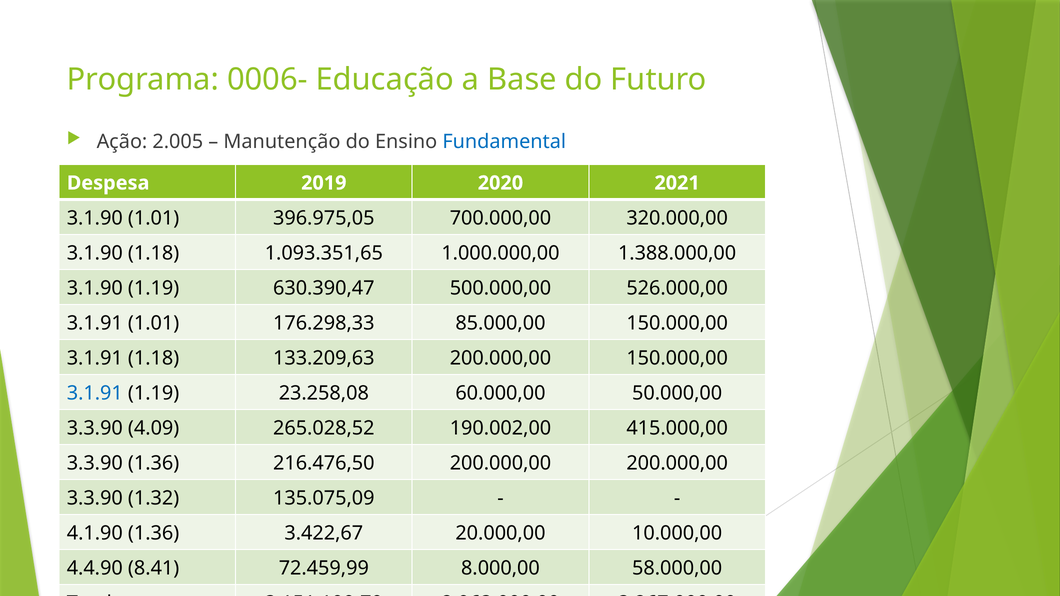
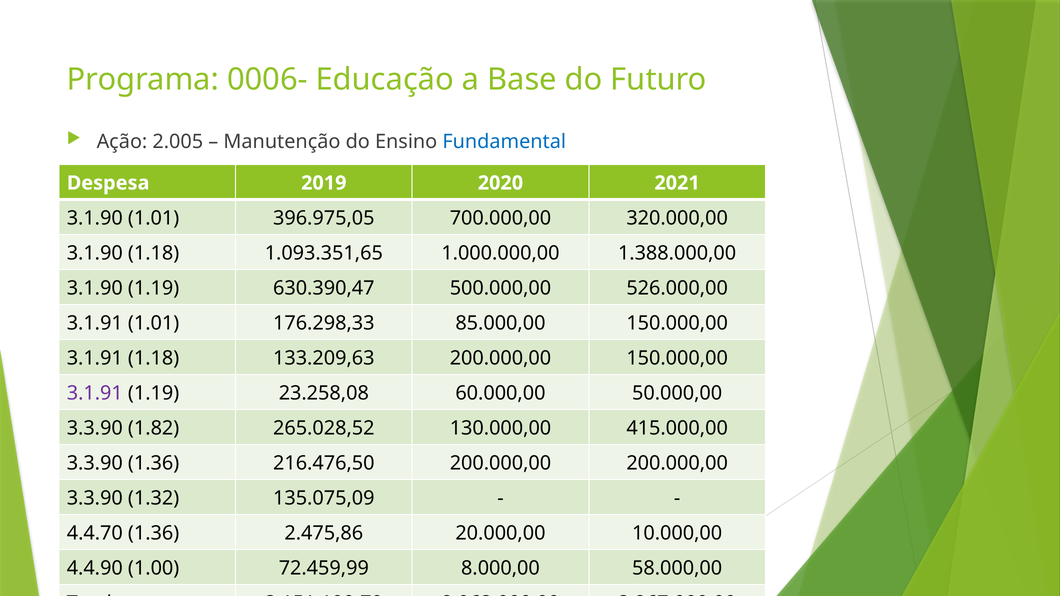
3.1.91 colour: blue -> purple (95, 393)
4.09: 4.09 -> 1.82 (154, 428)
190.002,00: 190.002,00 -> 130.000,00 (501, 428)
4.1.90: 4.1.90 -> 4.4.70 (95, 533)
3.422,67: 3.422,67 -> 2.475,86 (324, 533)
8.41: 8.41 -> 1.00 (154, 568)
